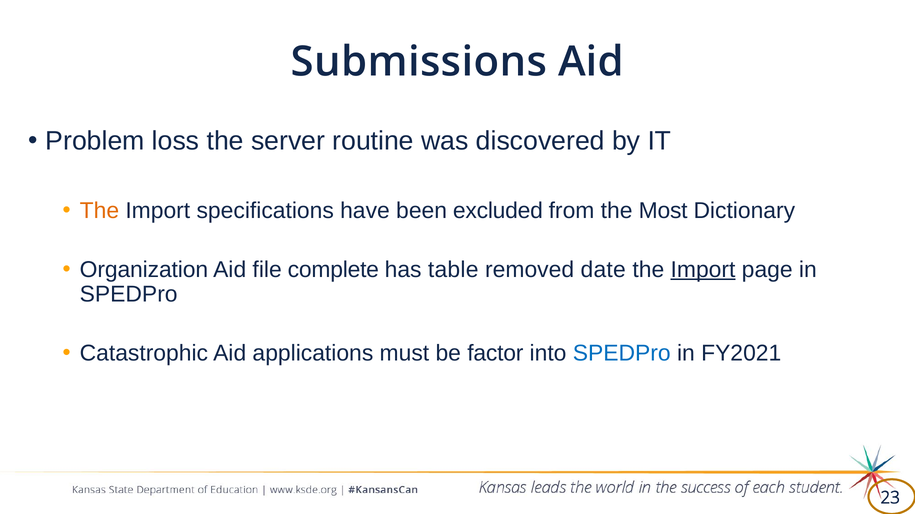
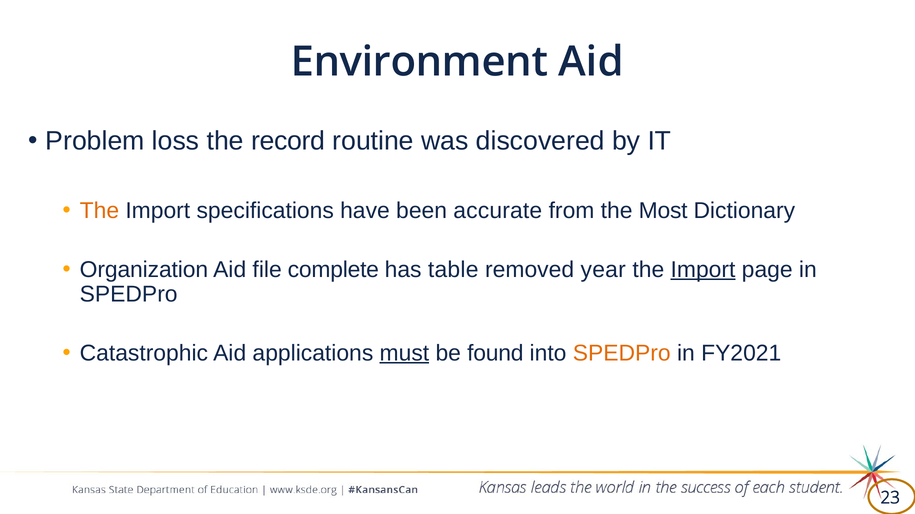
Submissions: Submissions -> Environment (419, 62)
server: server -> record (288, 141)
excluded: excluded -> accurate (498, 211)
date: date -> year (603, 270)
must underline: none -> present (404, 353)
factor: factor -> found (495, 353)
SPEDPro colour: blue -> orange (622, 353)
